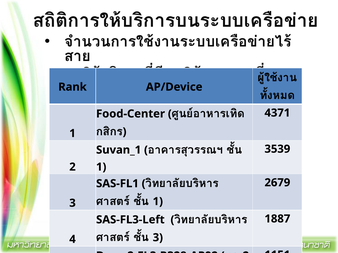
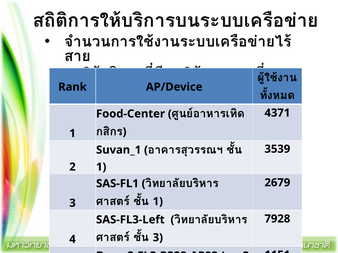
1887: 1887 -> 7928 (277, 219)
